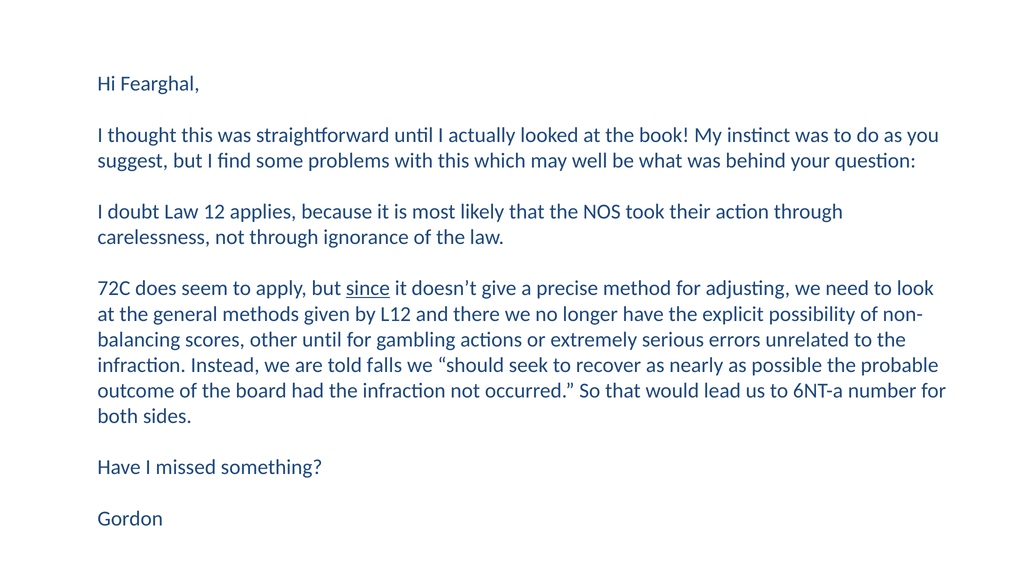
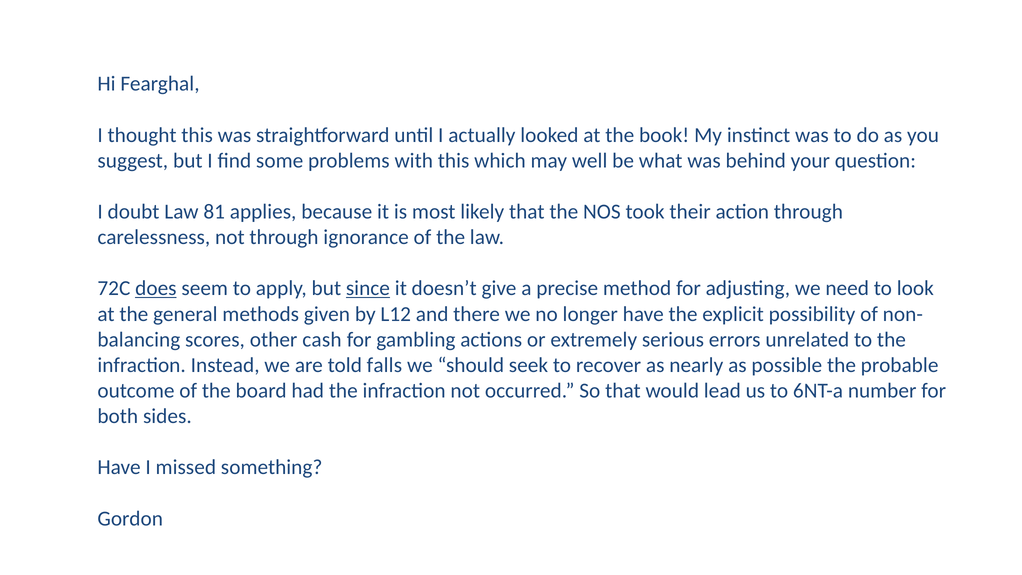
12: 12 -> 81 (214, 212)
does underline: none -> present (156, 288)
other until: until -> cash (322, 339)
